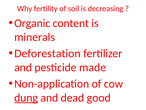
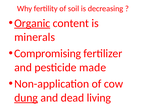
Organic underline: none -> present (32, 23)
Deforestation: Deforestation -> Compromising (48, 53)
good: good -> living (99, 97)
